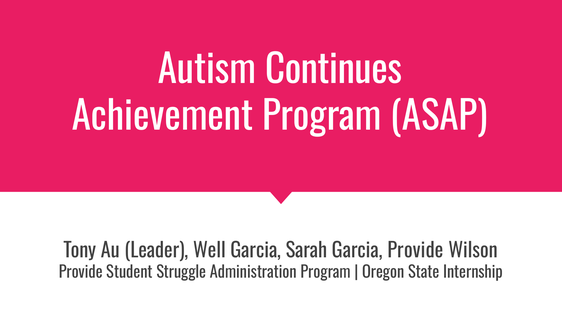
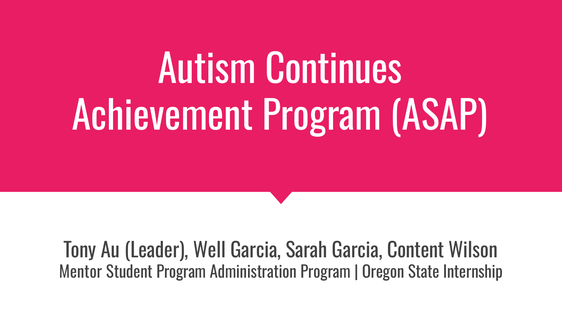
Garcia Provide: Provide -> Content (416, 251)
Provide: Provide -> Mentor (81, 273)
Student Struggle: Struggle -> Program (181, 273)
